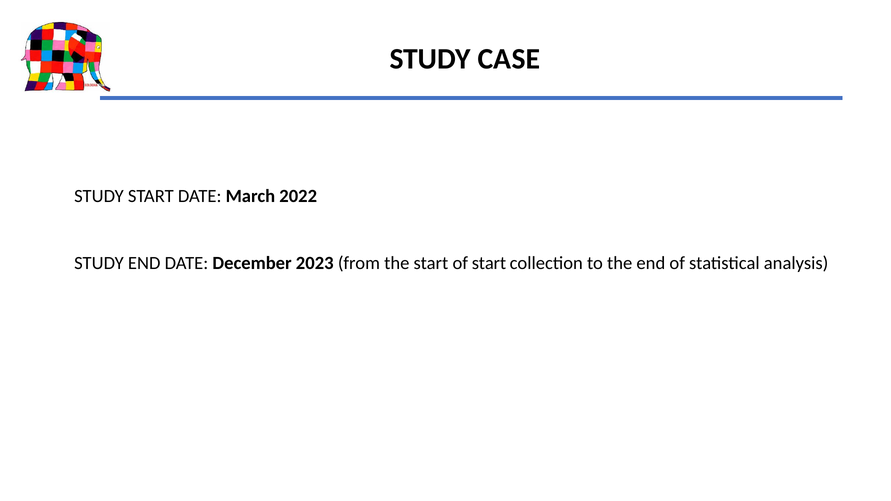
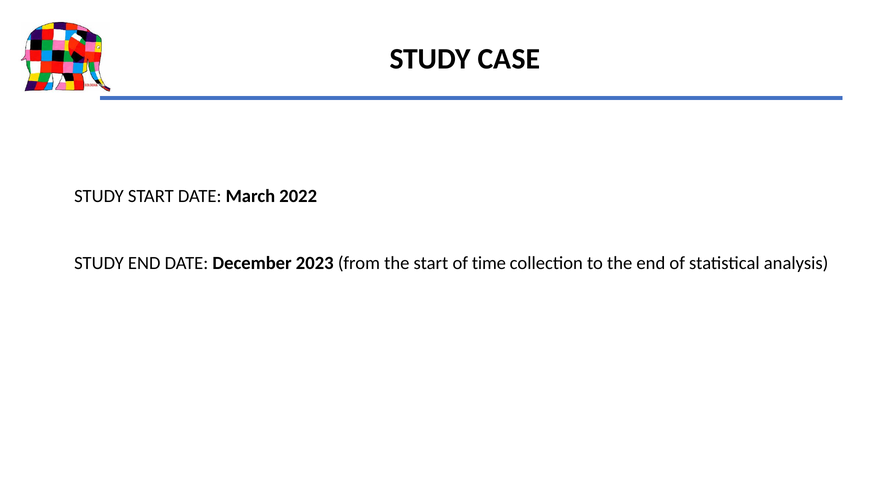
of start: start -> time (489, 263)
